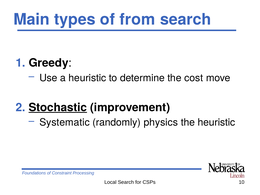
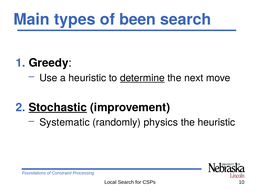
from: from -> been (138, 20)
determine underline: none -> present (142, 78)
cost: cost -> next (194, 78)
